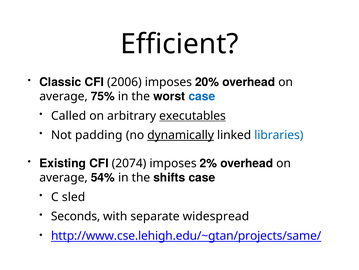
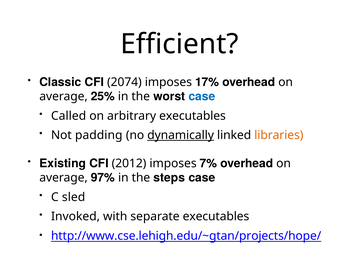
2006: 2006 -> 2074 (124, 82)
20%: 20% -> 17% (207, 82)
75%: 75% -> 25% (103, 96)
executables underline: present -> none (192, 116)
libraries colour: blue -> orange (279, 135)
2074: 2074 -> 2012 (129, 163)
2%: 2% -> 7% (208, 163)
54%: 54% -> 97% (103, 177)
shifts: shifts -> steps (169, 177)
Seconds: Seconds -> Invoked (75, 216)
separate widespread: widespread -> executables (216, 216)
http://www.cse.lehigh.edu/~gtan/projects/same/: http://www.cse.lehigh.edu/~gtan/projects/same/ -> http://www.cse.lehigh.edu/~gtan/projects/hope/ (186, 235)
